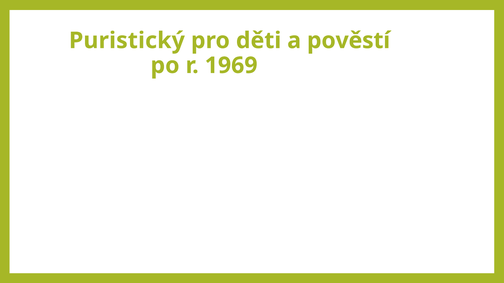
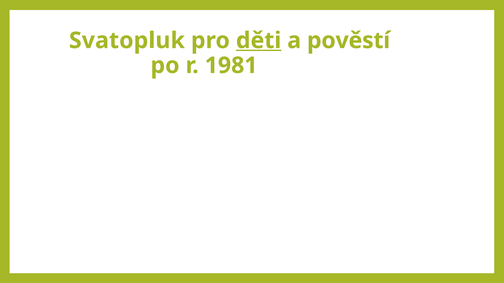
Puristický: Puristický -> Svatopluk (127, 41)
děti underline: none -> present (259, 41)
1969: 1969 -> 1981 (231, 66)
